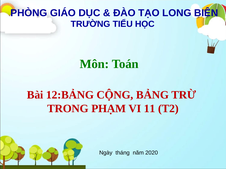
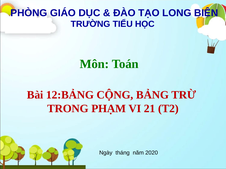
11: 11 -> 21 (150, 109)
